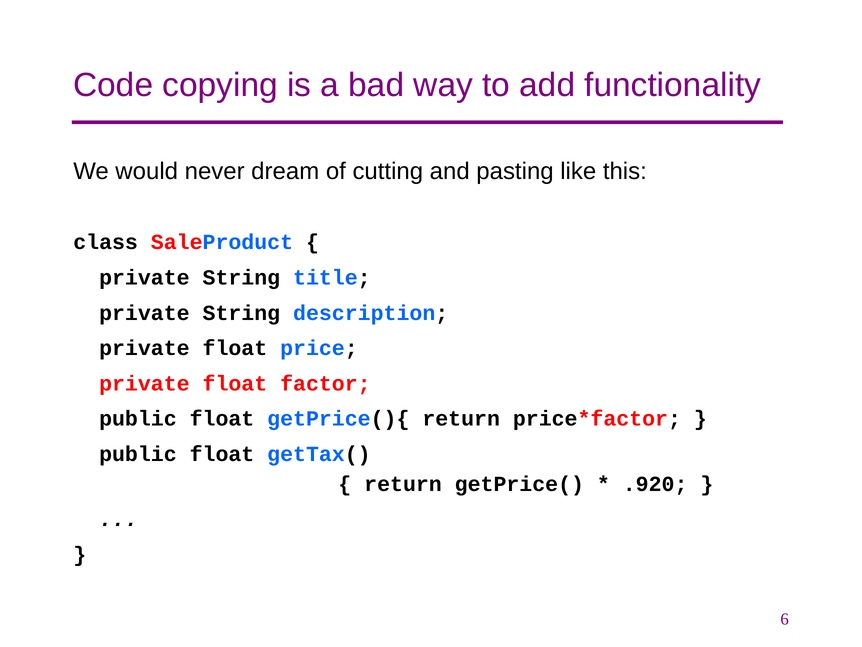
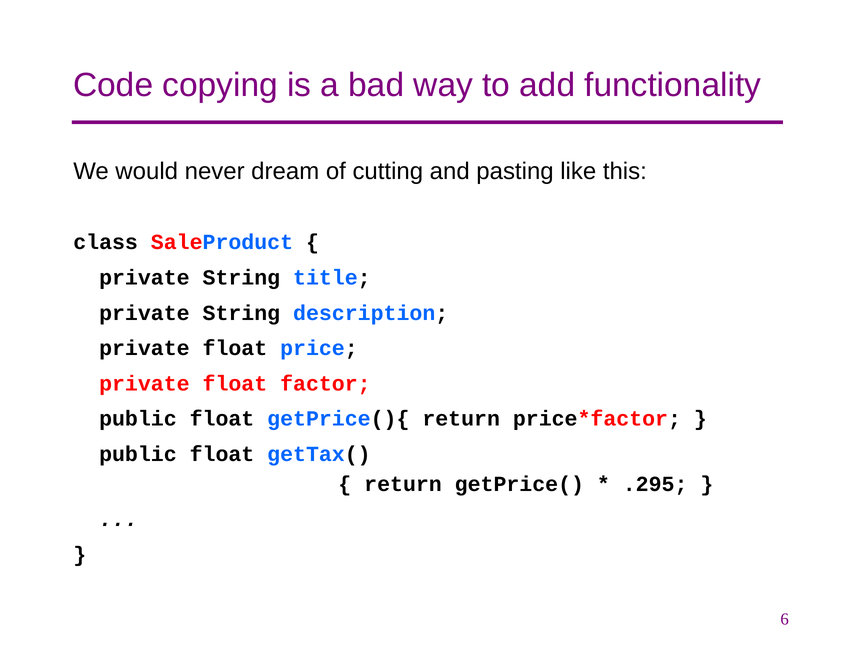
.920: .920 -> .295 (655, 484)
